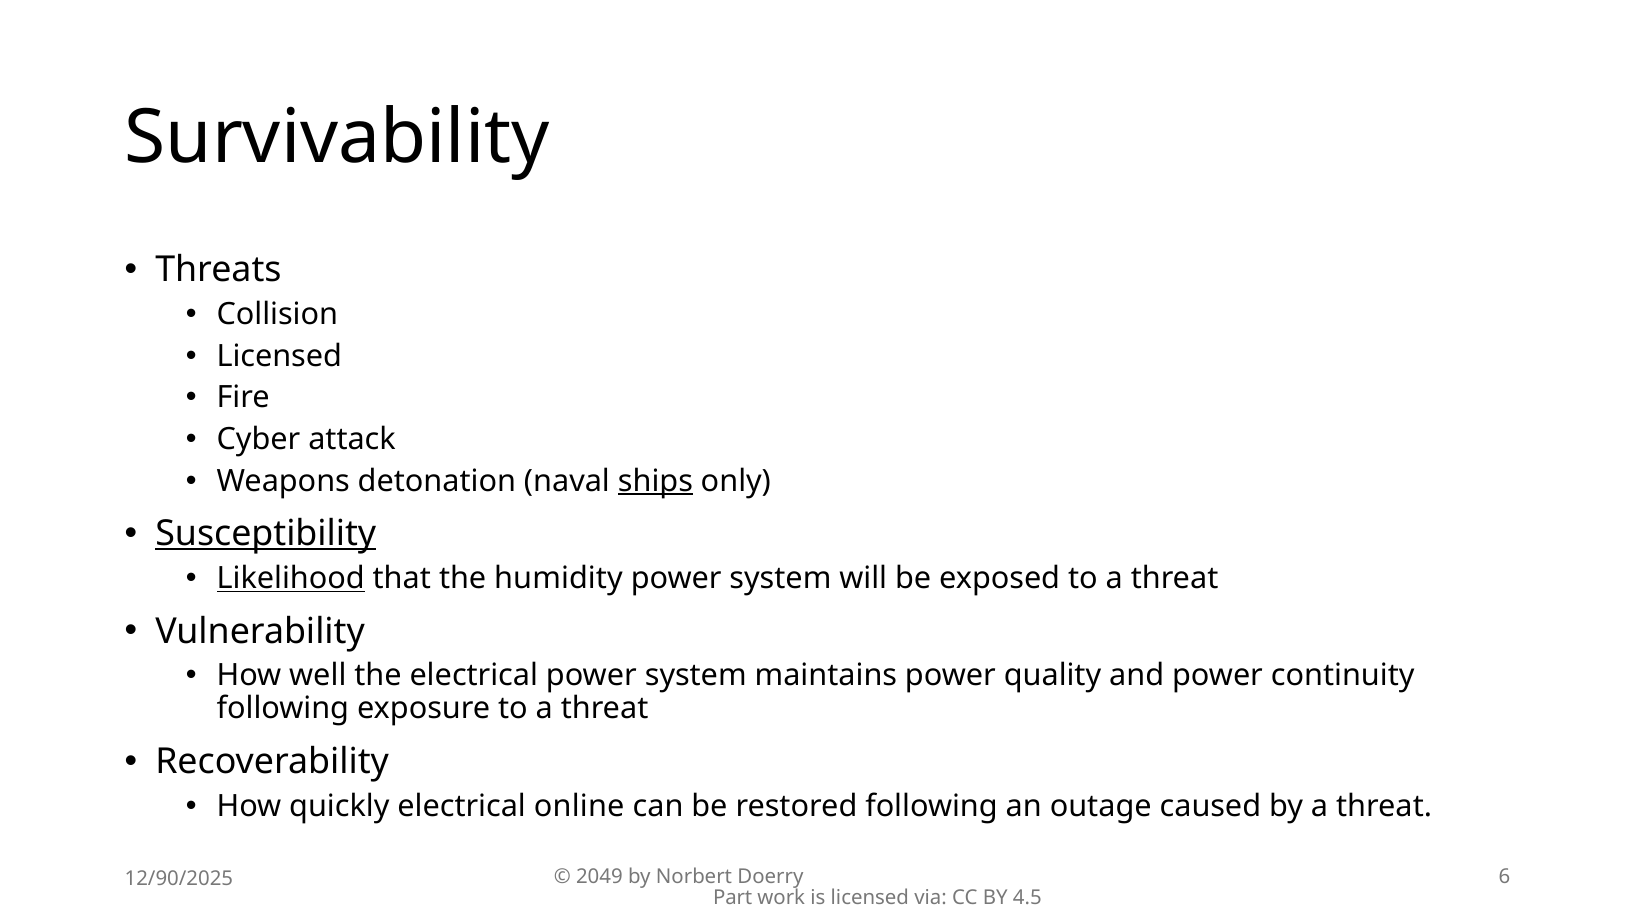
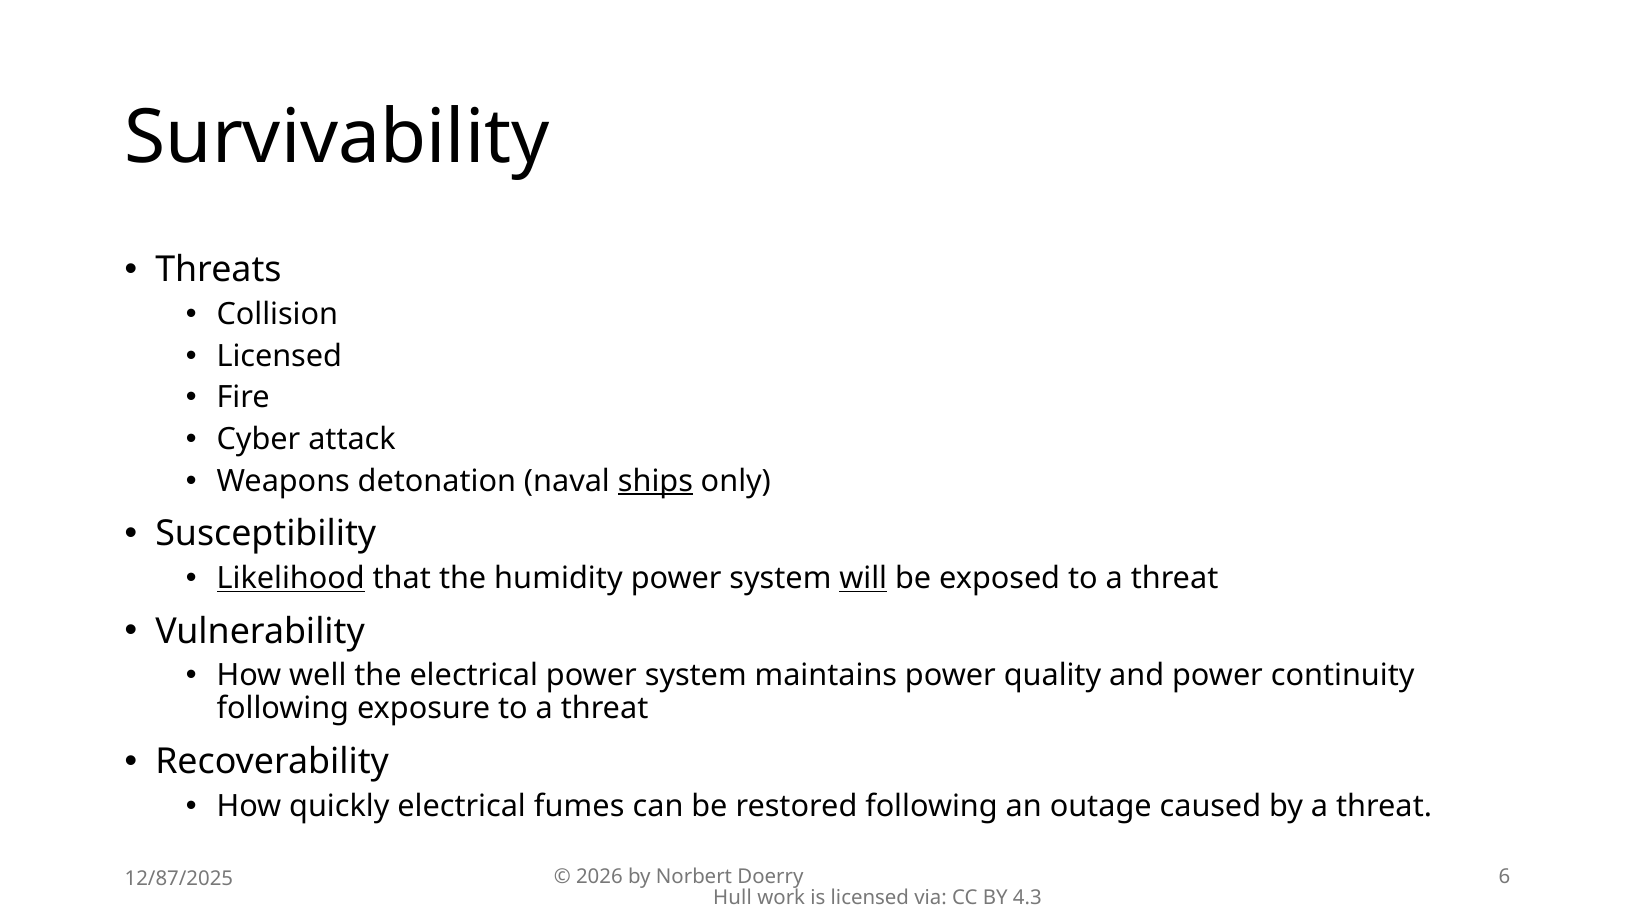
Susceptibility underline: present -> none (266, 534)
will underline: none -> present (863, 578)
online: online -> fumes (579, 806)
2049: 2049 -> 2026 (599, 877)
12/90/2025: 12/90/2025 -> 12/87/2025 (179, 878)
Part: Part -> Hull (733, 897)
4.5: 4.5 -> 4.3 (1027, 897)
